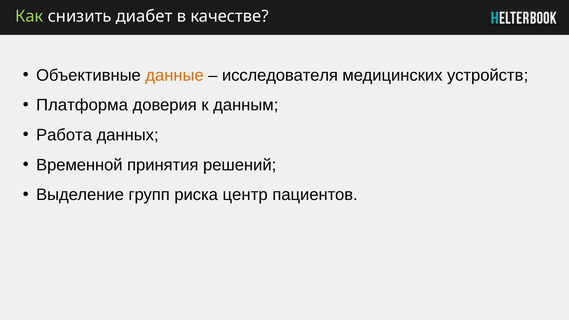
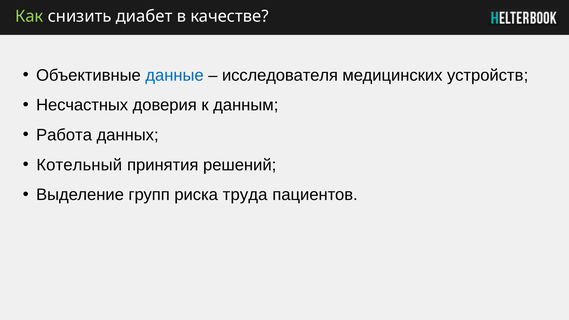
данные colour: orange -> blue (175, 75)
Платформа: Платформа -> Несчастных (82, 105)
Временной: Временной -> Котельный (79, 165)
центр: центр -> труда (245, 195)
